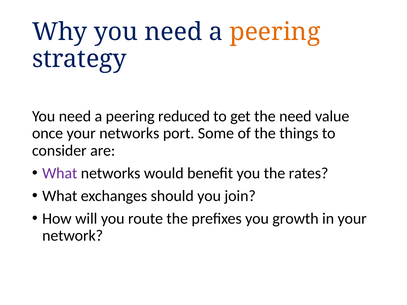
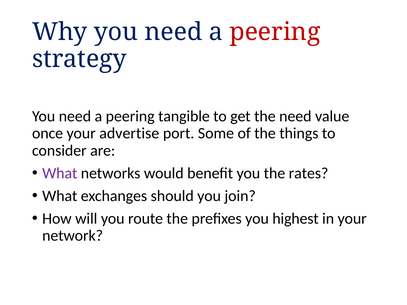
peering colour: orange -> red (275, 32)
reduced: reduced -> tangible (184, 116)
your networks: networks -> advertise (129, 134)
growth: growth -> highest (296, 219)
